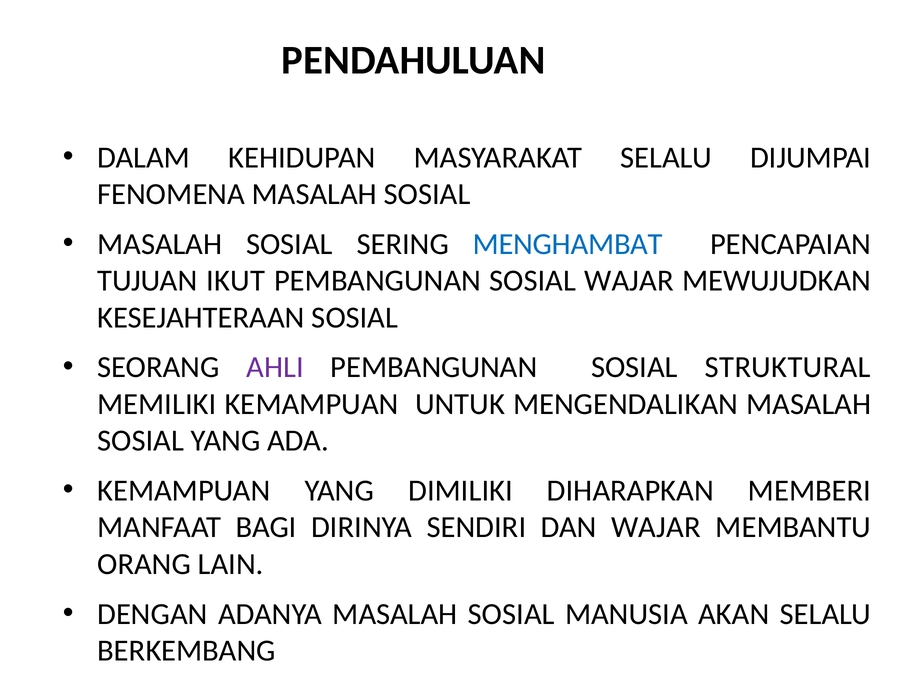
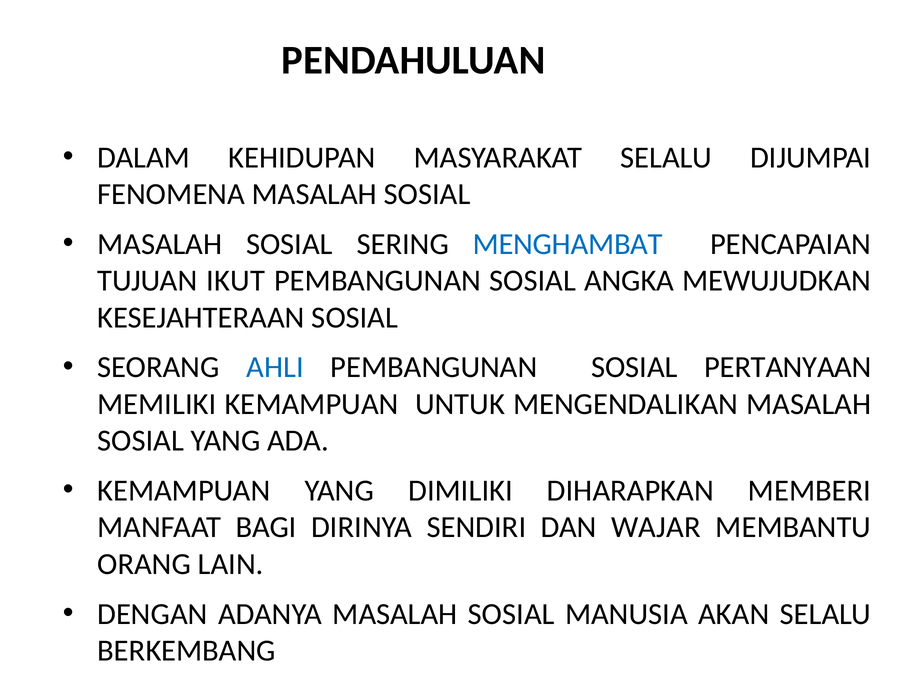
SOSIAL WAJAR: WAJAR -> ANGKA (629, 281)
AHLI colour: purple -> blue (275, 368)
STRUKTURAL: STRUKTURAL -> PERTANYAAN (788, 368)
